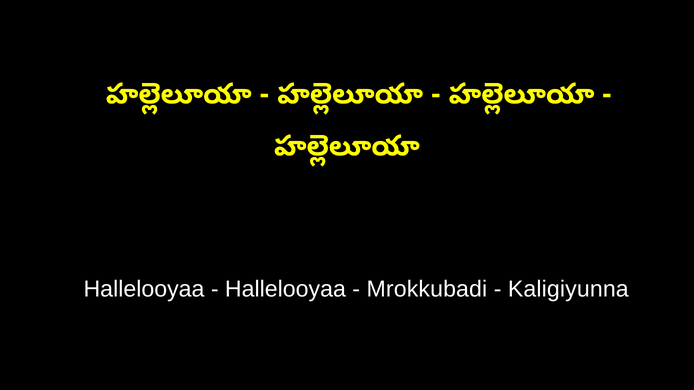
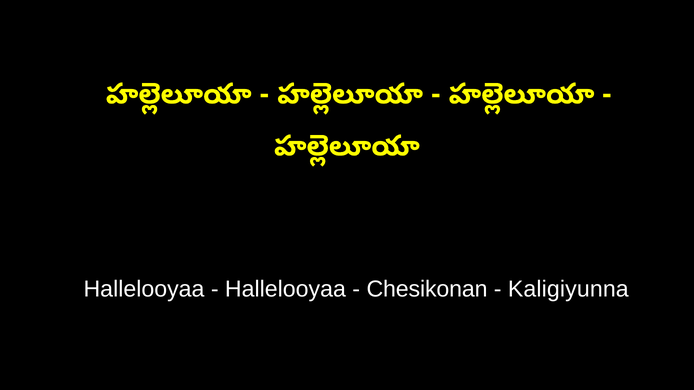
Mrokkubadi: Mrokkubadi -> Chesikonan (427, 290)
